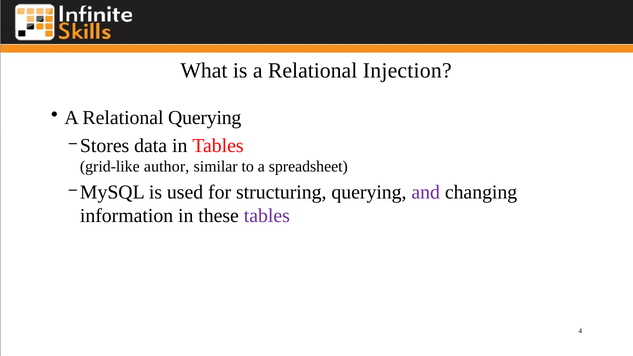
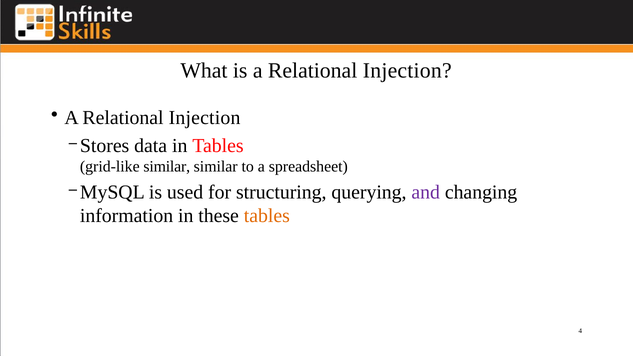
Querying: Querying -> Injection (205, 118)
grid-like author: author -> similar (167, 167)
tables colour: purple -> orange (267, 216)
